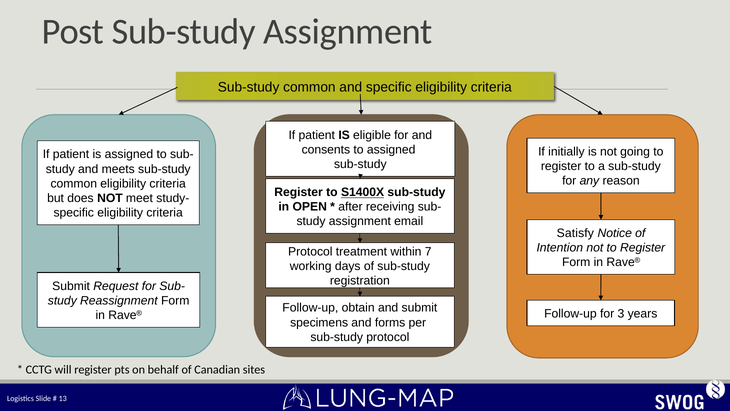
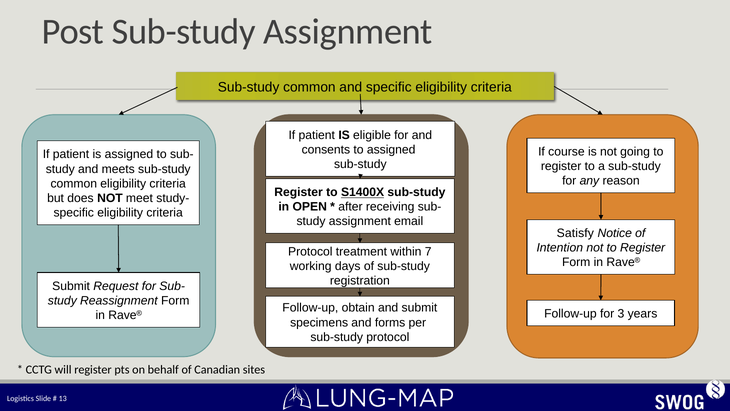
initially: initially -> course (566, 152)
